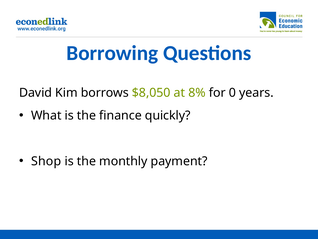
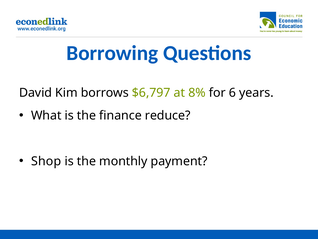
$8,050: $8,050 -> $6,797 (151, 93)
0: 0 -> 6 (232, 93)
quickly: quickly -> reduce (168, 115)
